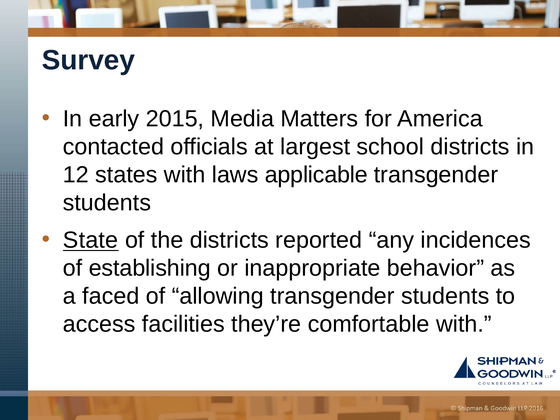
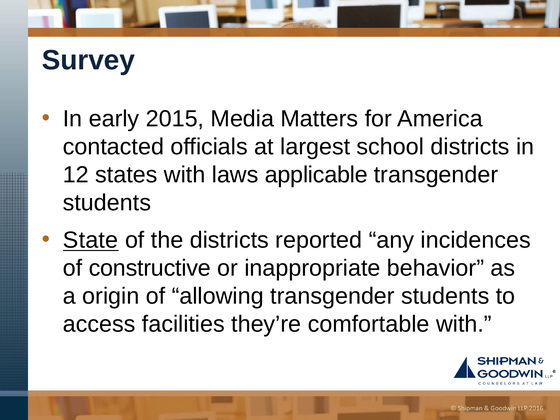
establishing: establishing -> constructive (150, 268)
faced: faced -> origin (111, 296)
